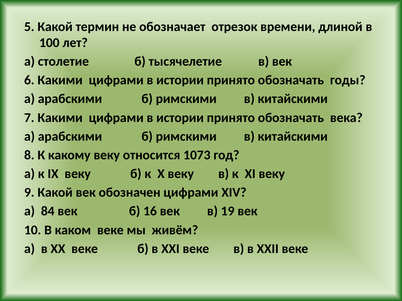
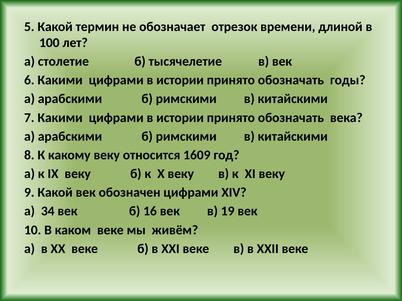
1073: 1073 -> 1609 (197, 155)
84: 84 -> 34 (48, 212)
